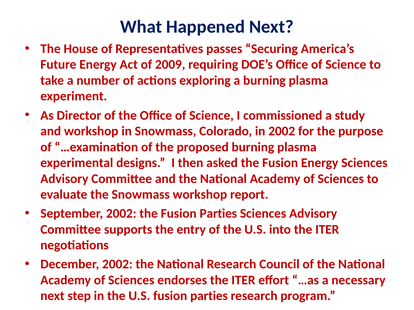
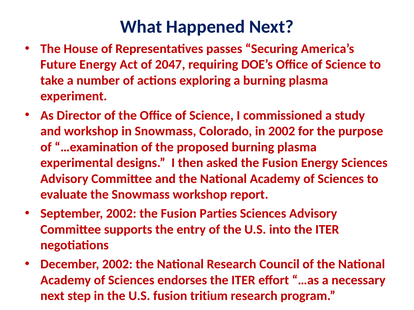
2009: 2009 -> 2047 (170, 65)
U.S fusion parties: parties -> tritium (209, 296)
